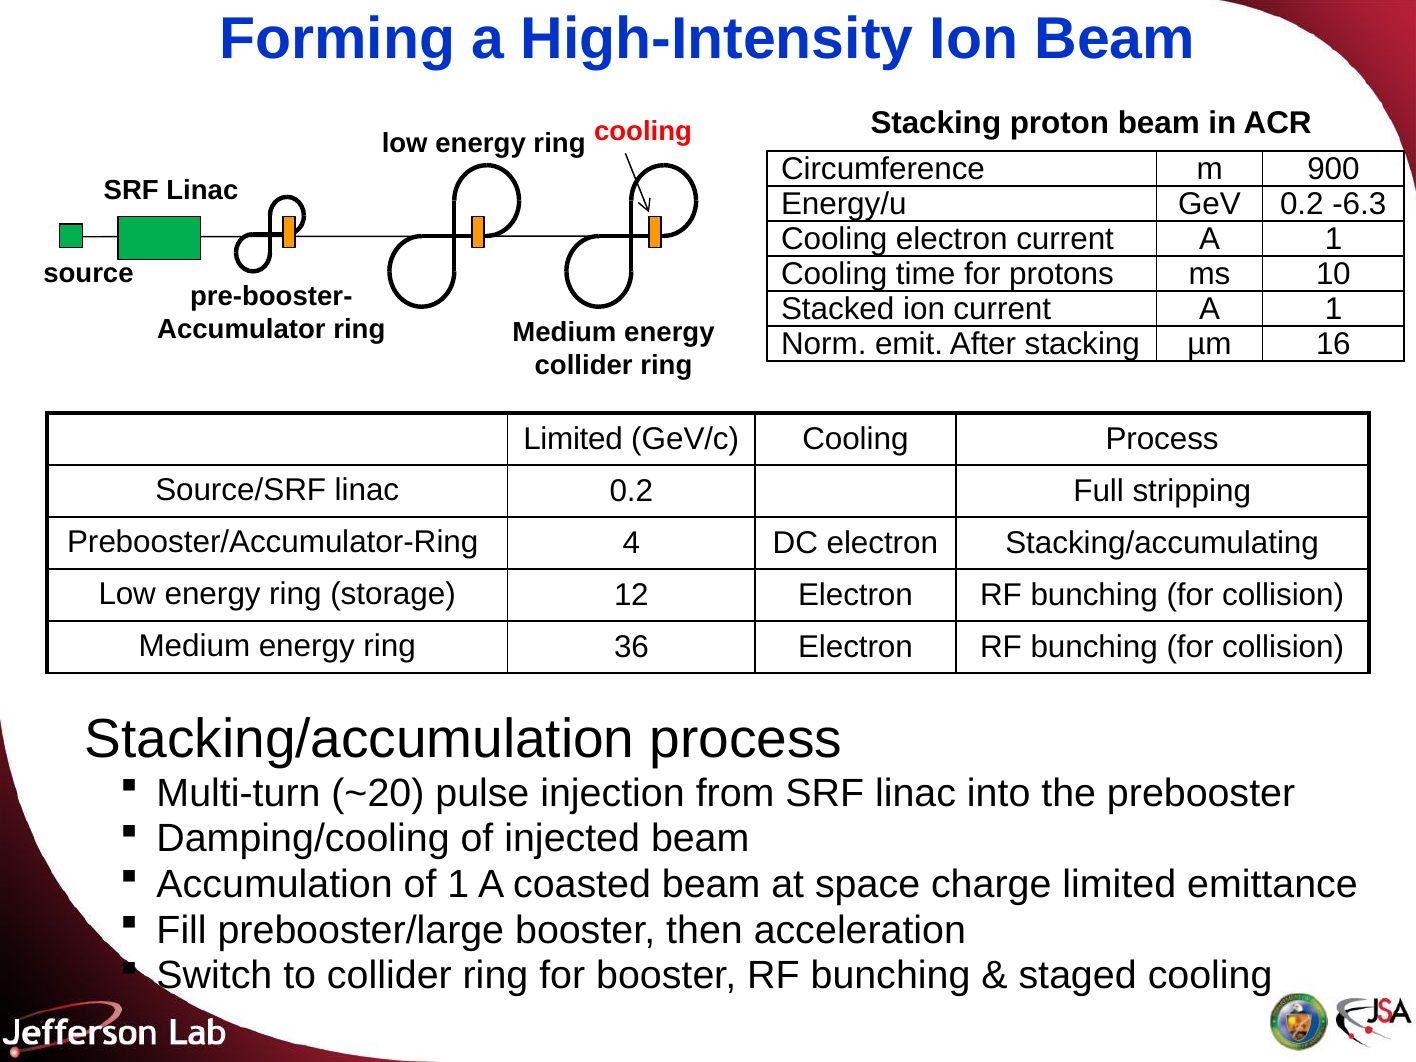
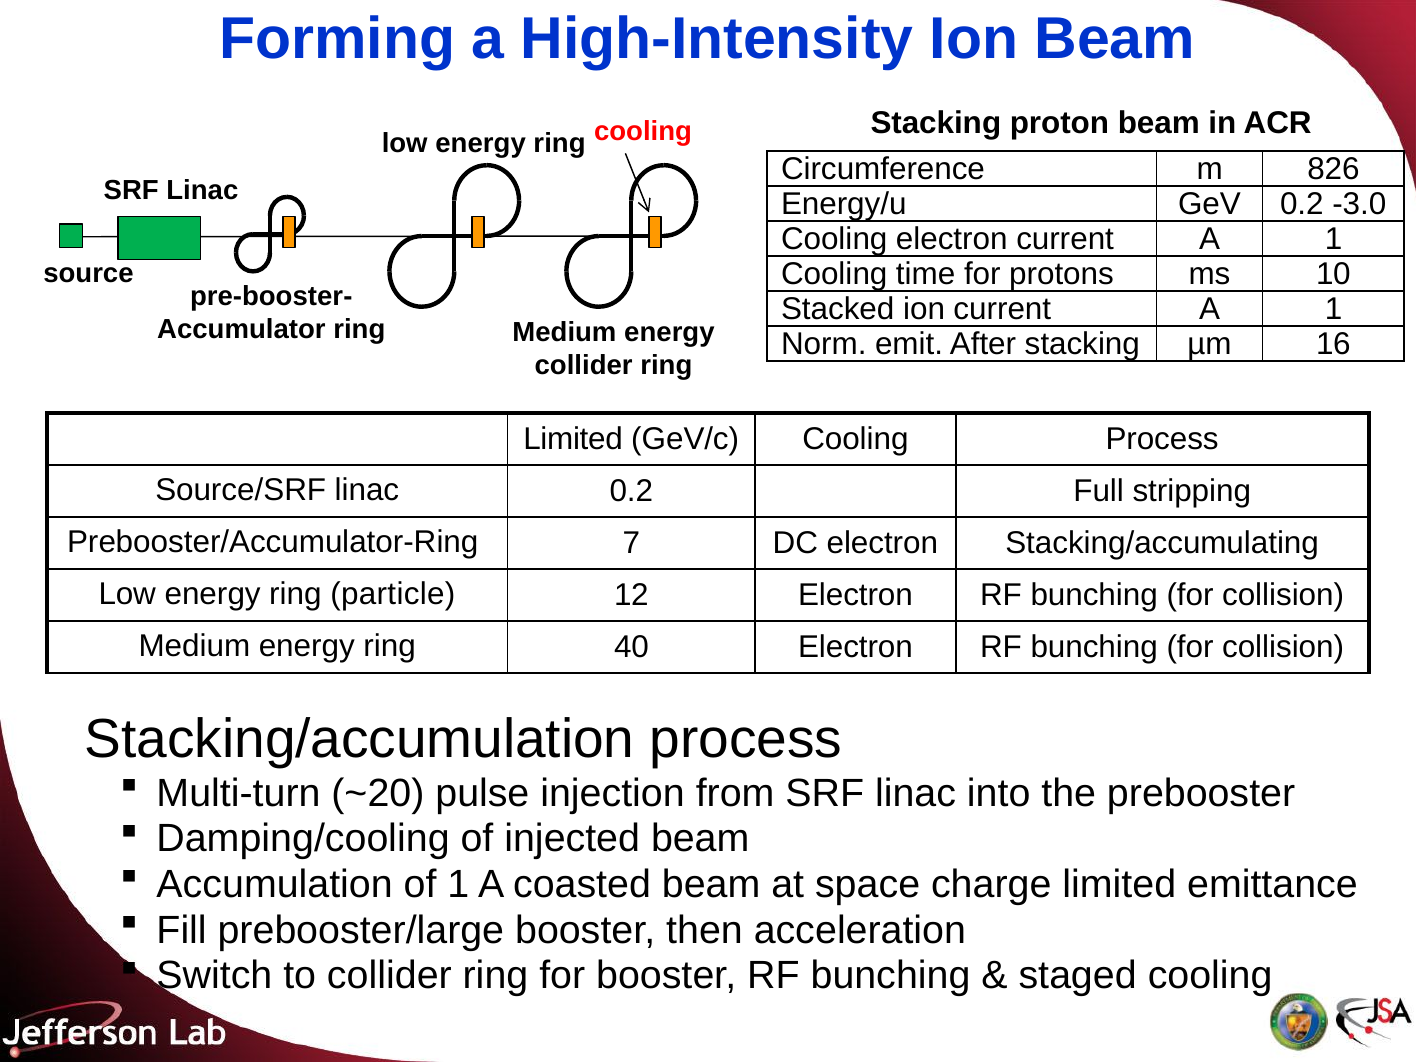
900: 900 -> 826 (1333, 169)
-6.3: -6.3 -> -3.0 (1359, 204)
4: 4 -> 7 (631, 543)
storage: storage -> particle (393, 594)
36: 36 -> 40 (631, 647)
